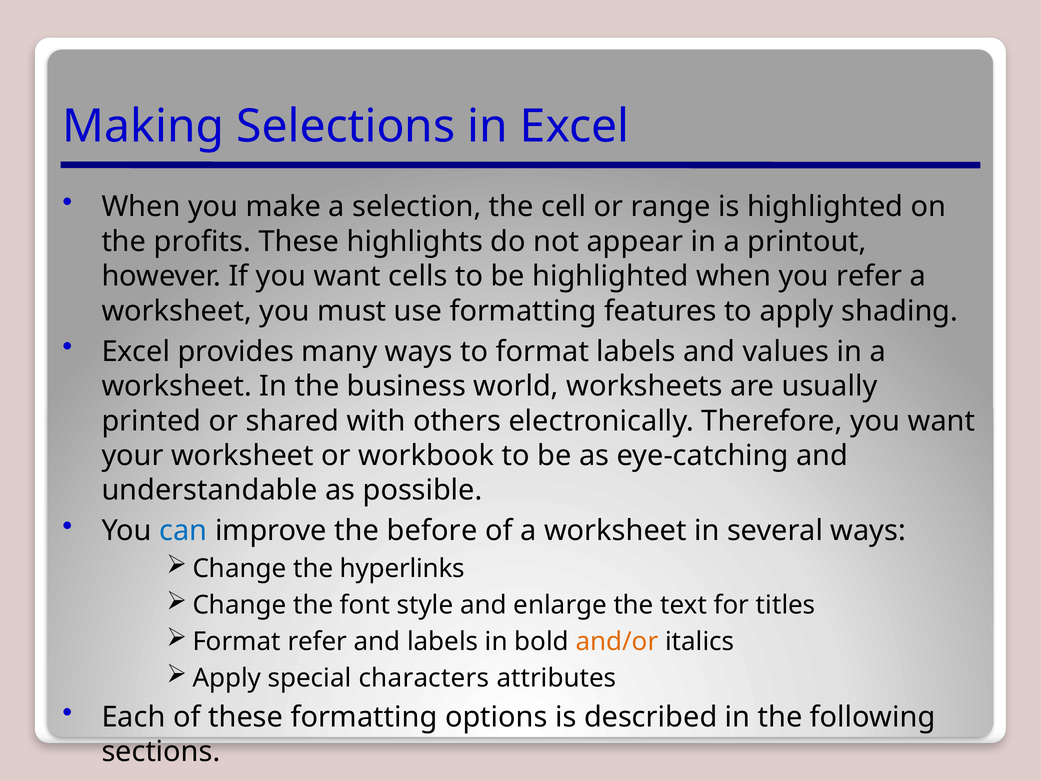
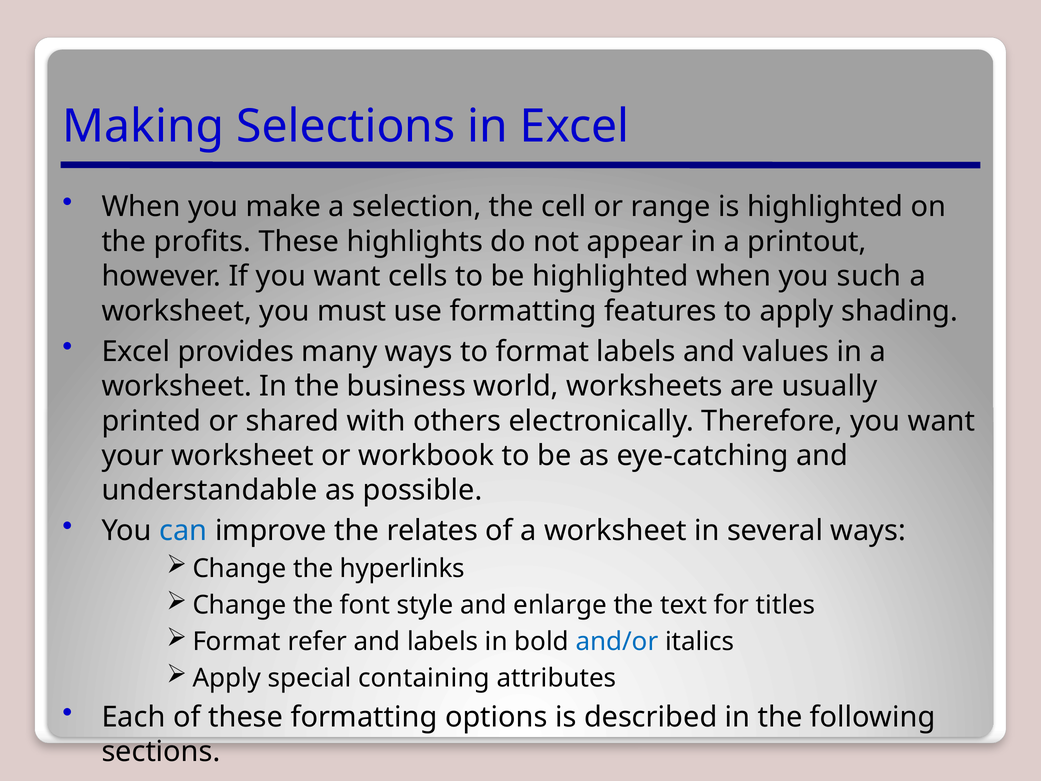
you refer: refer -> such (869, 276)
before: before -> relates (432, 531)
and/or colour: orange -> blue (617, 642)
characters: characters -> containing (424, 678)
